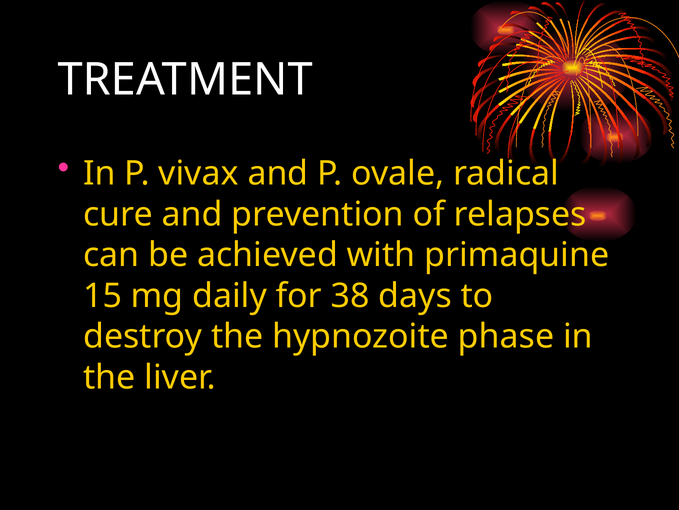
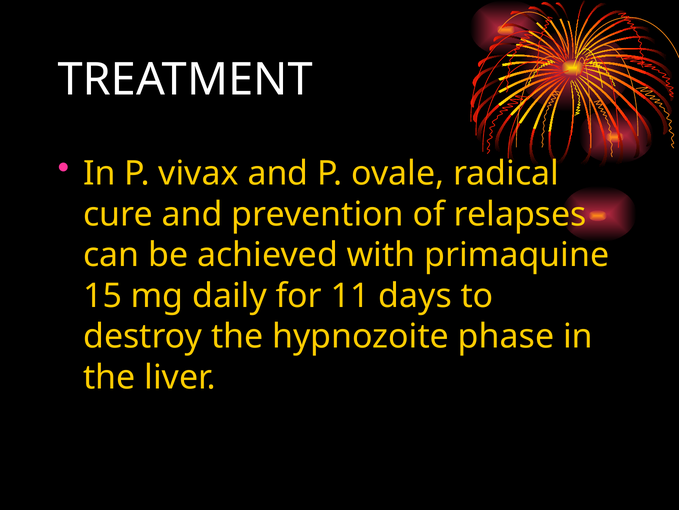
38: 38 -> 11 (350, 295)
